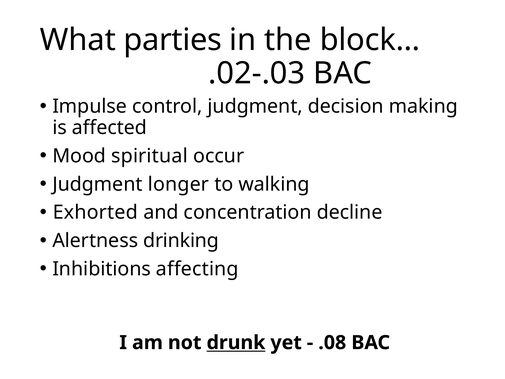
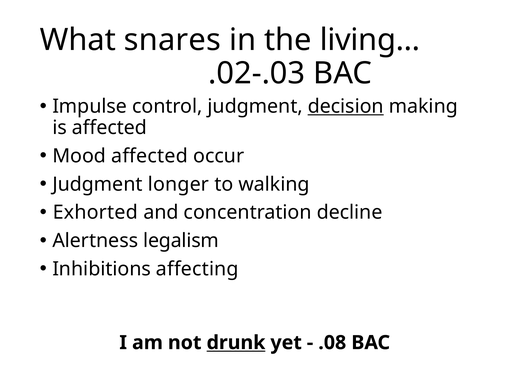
parties: parties -> snares (172, 40)
block: block -> living (370, 40)
decision underline: none -> present (346, 106)
Mood spiritual: spiritual -> affected (149, 156)
drinking: drinking -> legalism (181, 241)
